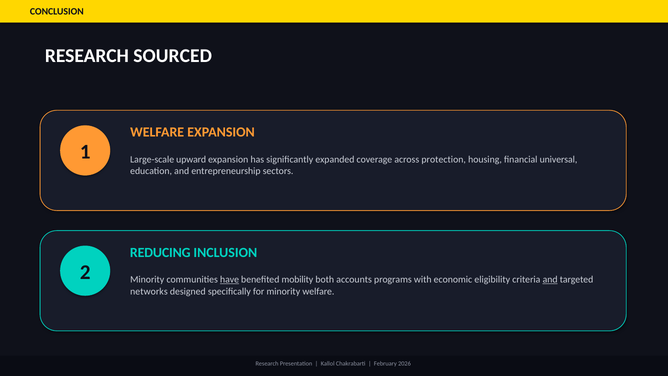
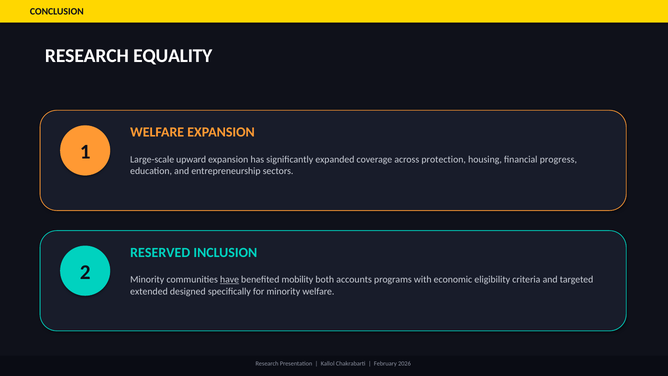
SOURCED: SOURCED -> EQUALITY (173, 56)
universal: universal -> progress (558, 159)
REDUCING: REDUCING -> RESERVED (160, 252)
and underline: present -> none (550, 280)
networks: networks -> extended (149, 291)
